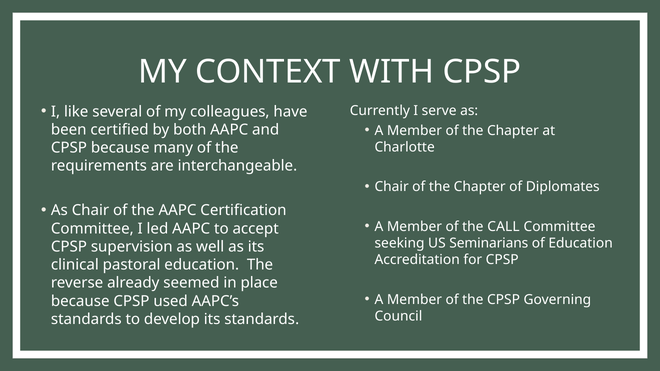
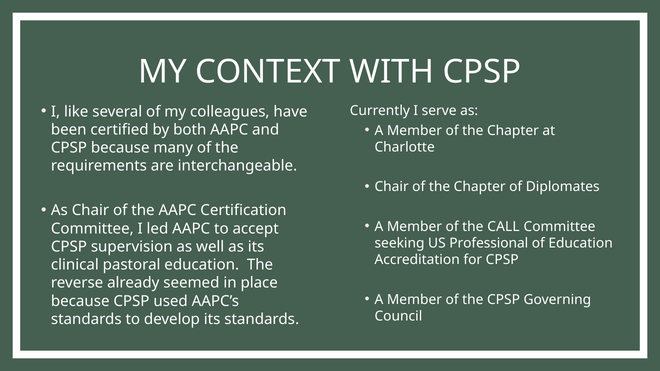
Seminarians: Seminarians -> Professional (489, 243)
